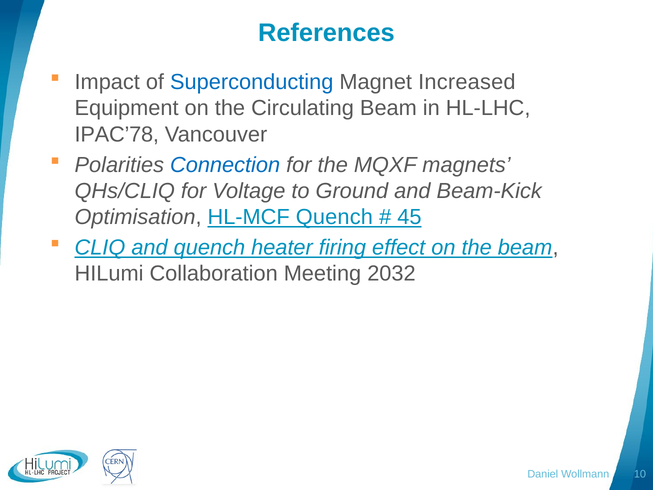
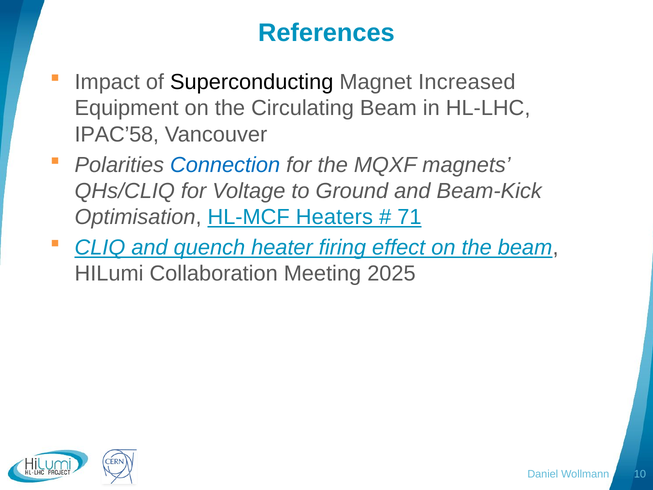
Superconducting colour: blue -> black (252, 82)
IPAC’78: IPAC’78 -> IPAC’58 (117, 134)
HL-MCF Quench: Quench -> Heaters (334, 217)
45: 45 -> 71 (409, 217)
2032: 2032 -> 2025 (391, 274)
